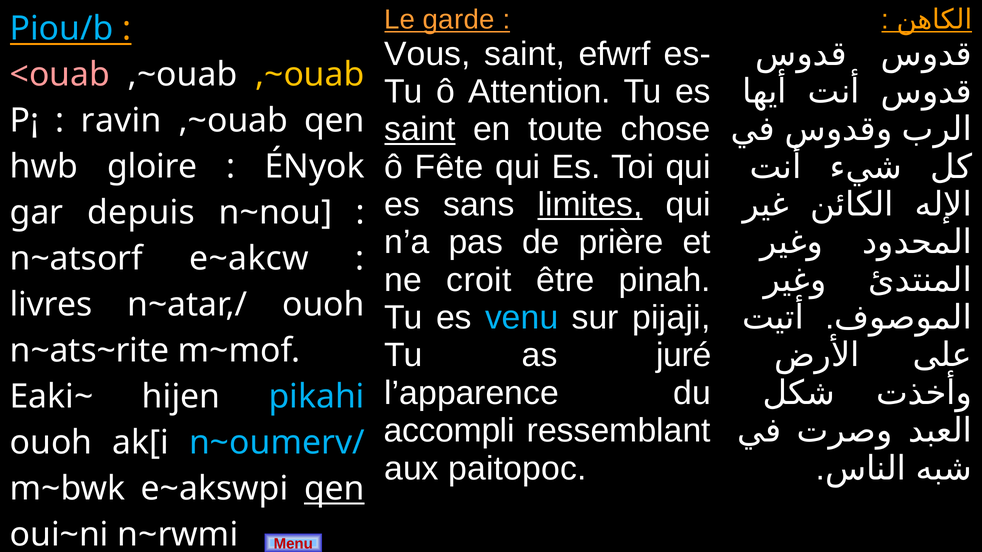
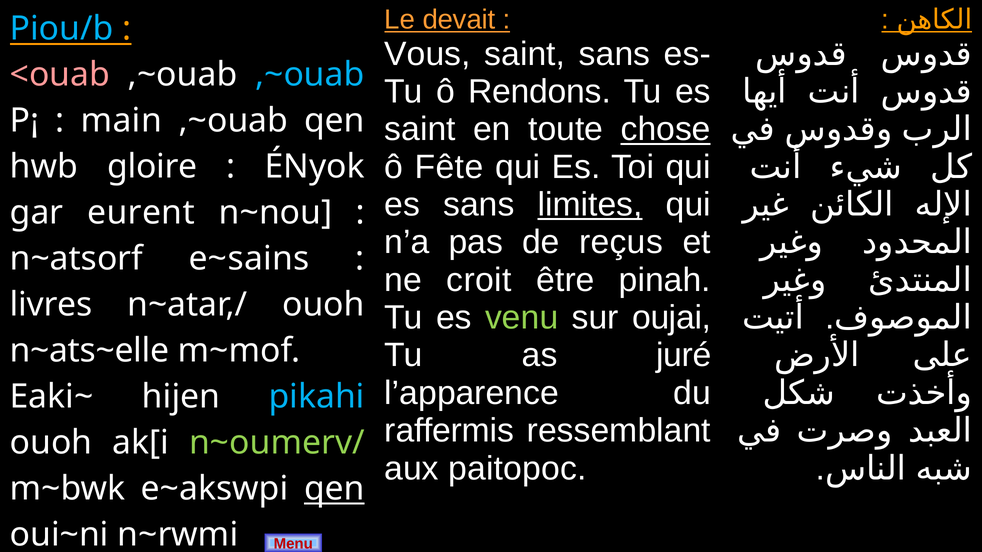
garde: garde -> devait (459, 20)
saint efwrf: efwrf -> sans (615, 54)
,~ouab colour: yellow -> light blue (310, 75)
Attention: Attention -> Rendons (540, 92)
ravin: ravin -> main (121, 121)
saint underline: present -> none (420, 129)
chose underline: none -> present (666, 129)
depuis: depuis -> eurent (141, 213)
prière: prière -> reçus (621, 243)
e~akcw: e~akcw -> e~sains (249, 259)
venu colour: light blue -> light green (522, 318)
pijaji: pijaji -> oujai (672, 318)
n~ats~rite: n~ats~rite -> n~ats~elle (90, 351)
accompli: accompli -> raffermis (449, 431)
n~oumerv/ colour: light blue -> light green (277, 443)
